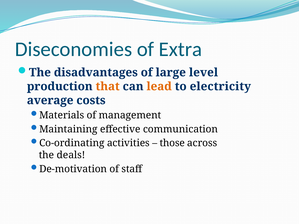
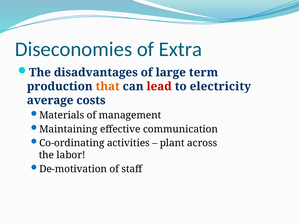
level: level -> term (204, 73)
lead colour: orange -> red (159, 87)
those: those -> plant (172, 143)
deals: deals -> labor (71, 155)
